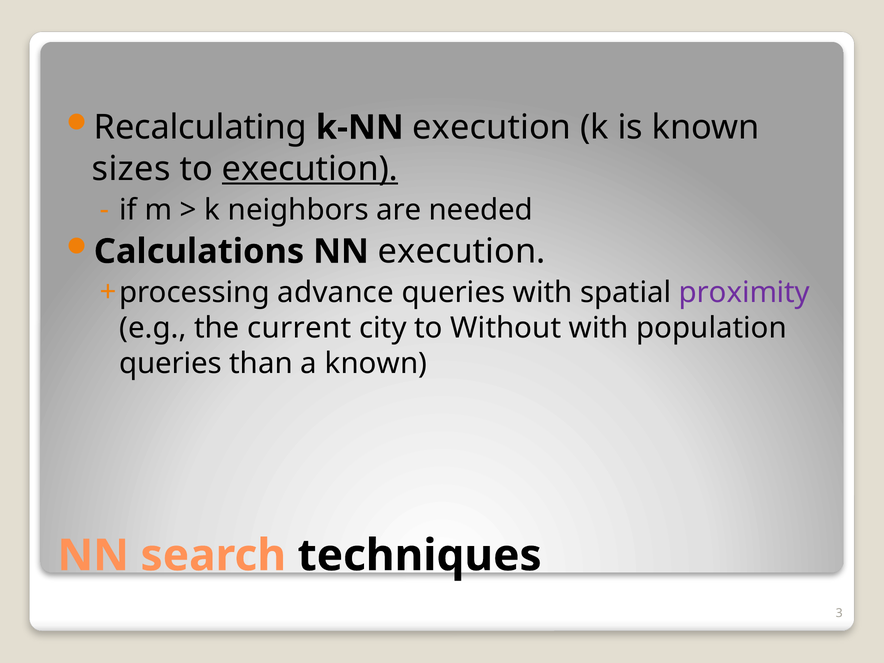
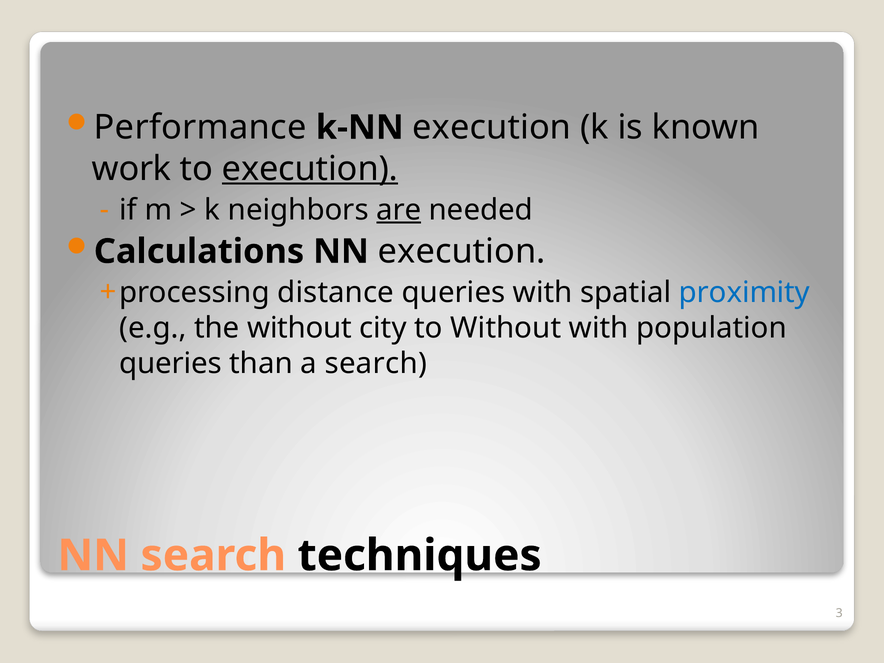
Recalculating: Recalculating -> Performance (200, 127)
sizes: sizes -> work (132, 169)
are underline: none -> present (399, 210)
advance: advance -> distance (336, 293)
proximity colour: purple -> blue (744, 293)
the current: current -> without (300, 328)
a known: known -> search (376, 363)
